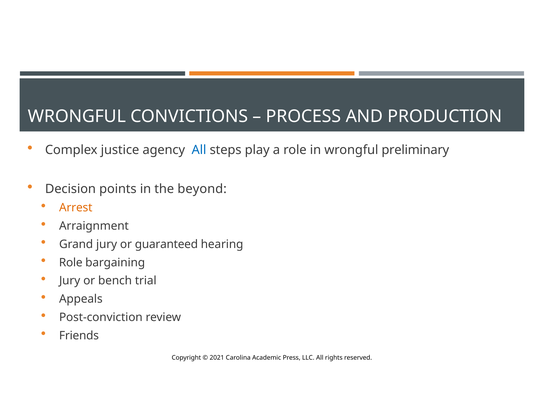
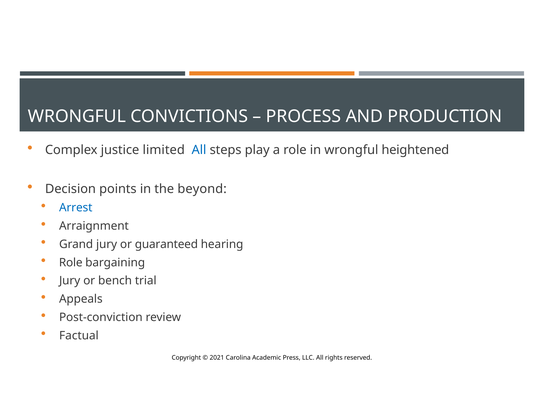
agency: agency -> limited (164, 150)
preliminary: preliminary -> heightened (415, 150)
Arrest colour: orange -> blue (76, 208)
Friends: Friends -> Factual (79, 336)
